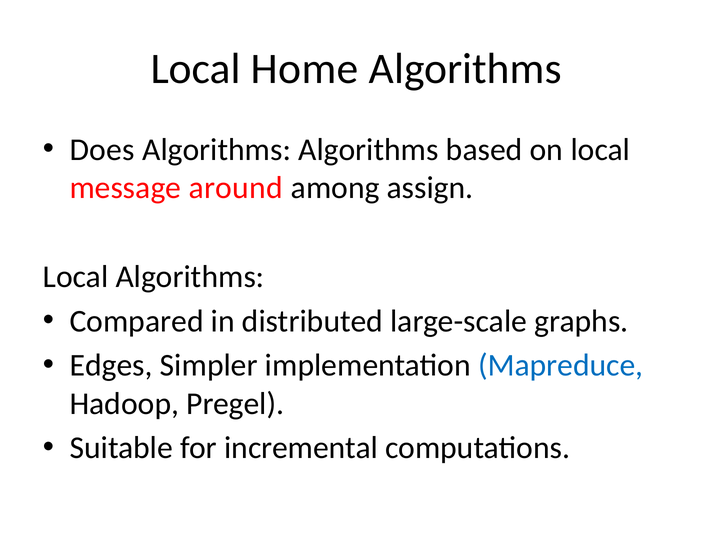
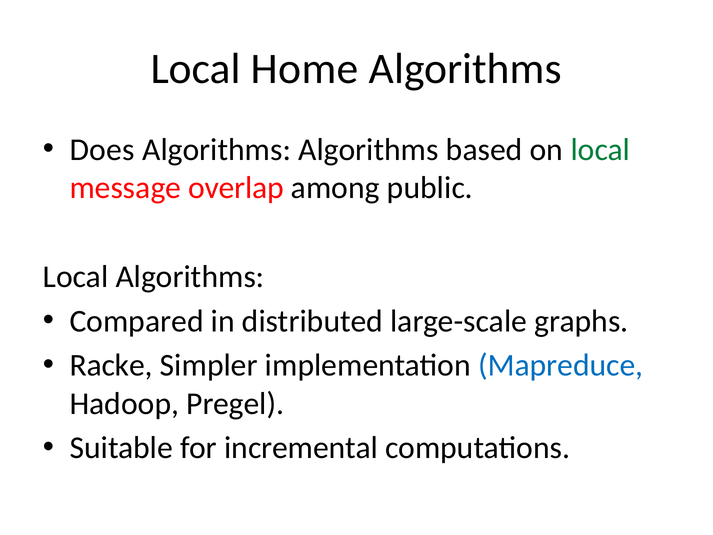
local colour: black -> green (600, 150)
around: around -> overlap (236, 188)
assign: assign -> public (430, 188)
Edges: Edges -> Racke (111, 365)
